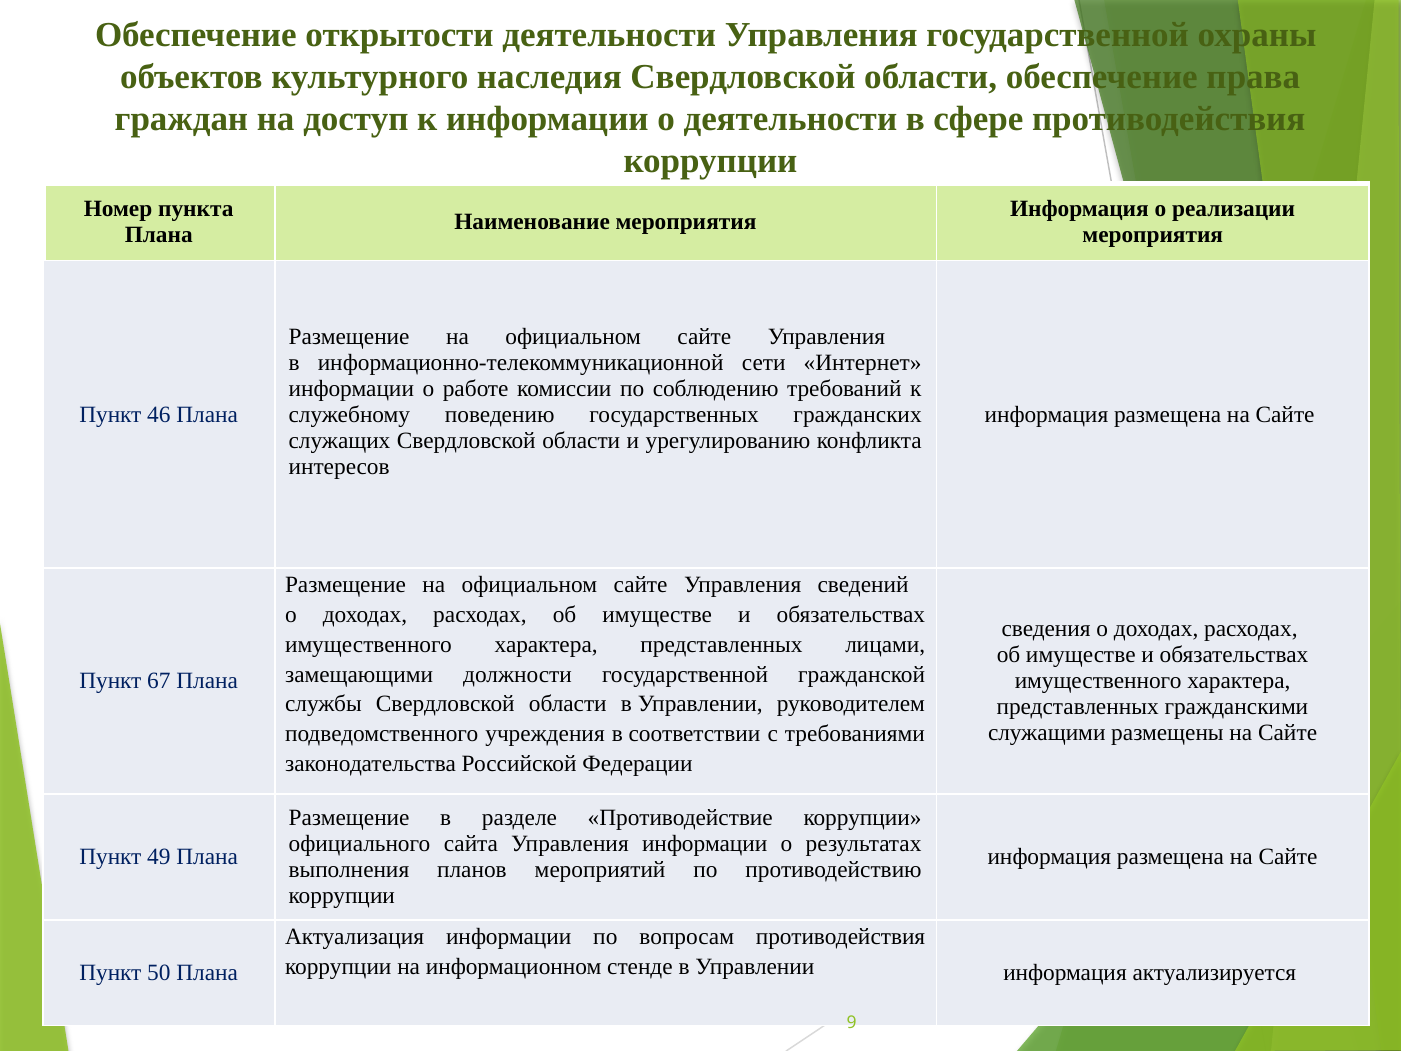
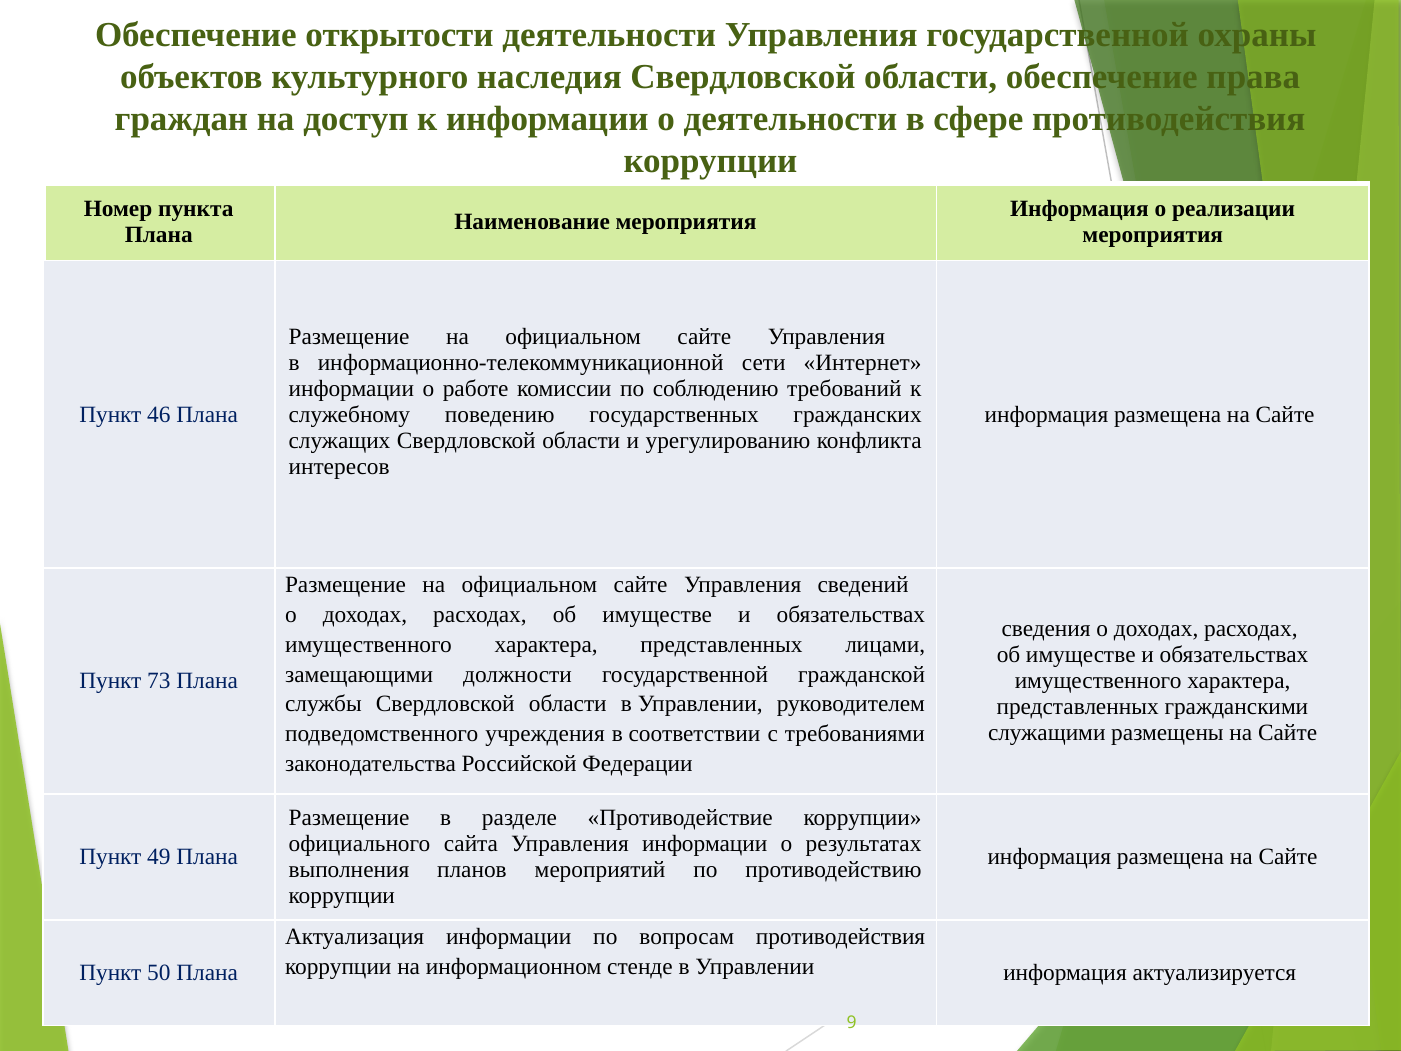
67: 67 -> 73 (159, 681)
